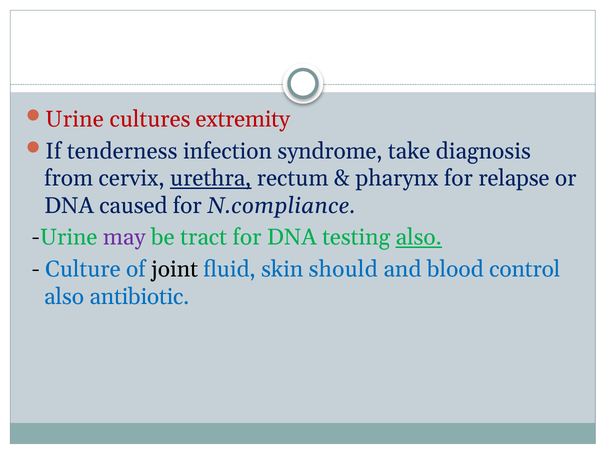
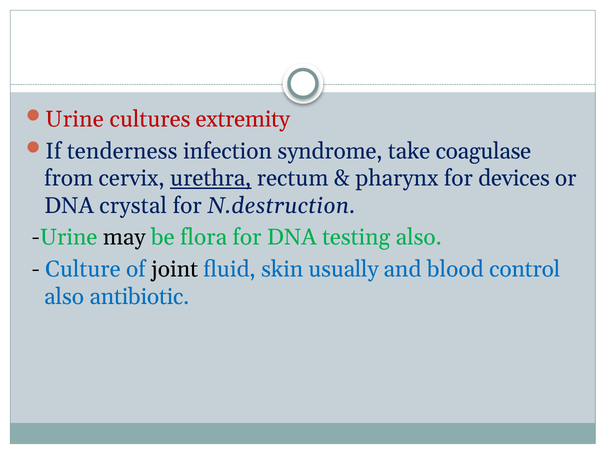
diagnosis: diagnosis -> coagulase (483, 151)
relapse: relapse -> devices (514, 179)
caused: caused -> crystal (133, 206)
N.compliance: N.compliance -> N.destruction (281, 206)
may colour: purple -> black (124, 238)
tract: tract -> flora (204, 238)
also underline: present -> none (419, 238)
should: should -> usually (343, 270)
